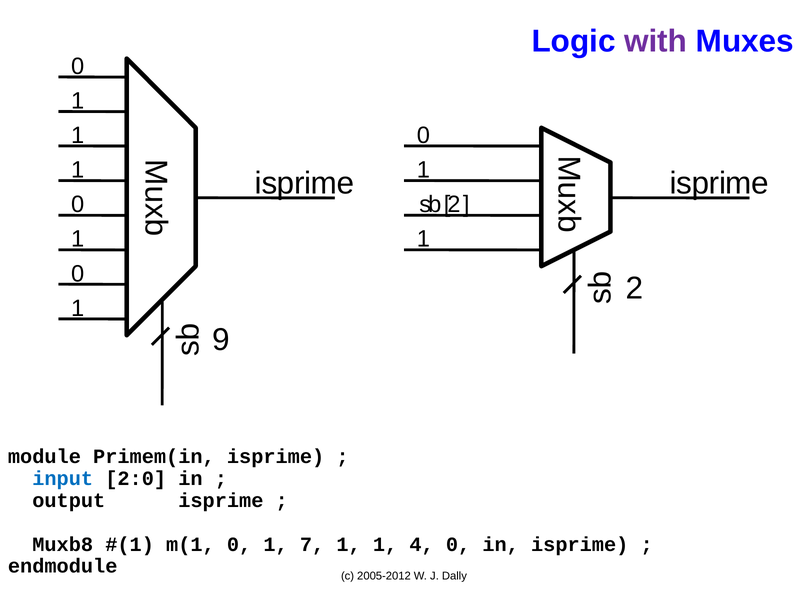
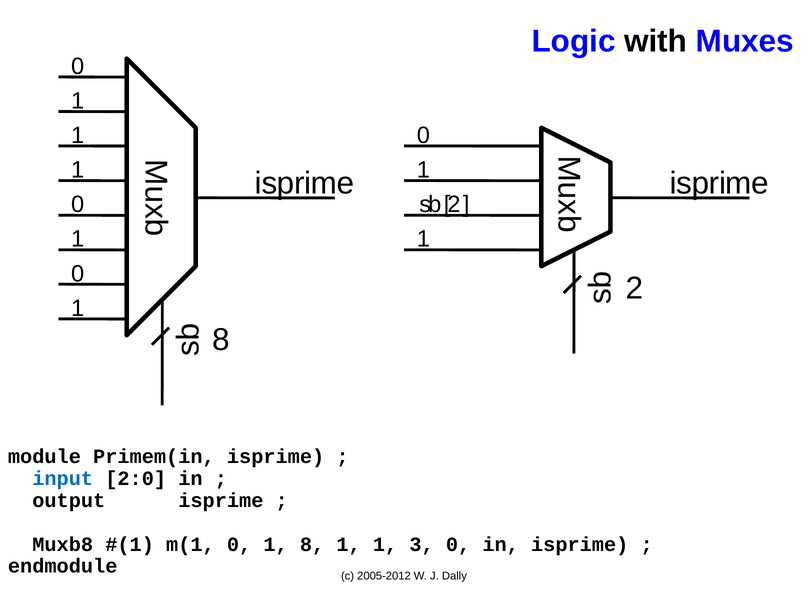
with colour: purple -> black (656, 41)
b 9: 9 -> 8 (221, 340)
1 7: 7 -> 8 (312, 544)
4: 4 -> 3 (422, 544)
